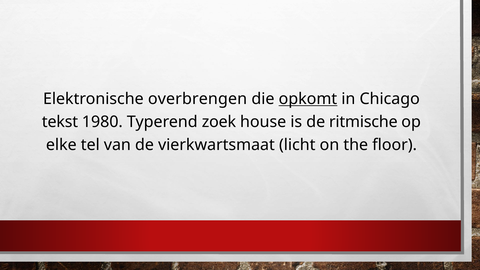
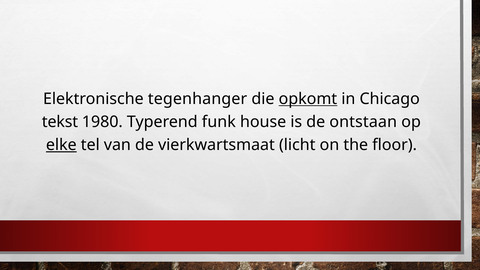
overbrengen: overbrengen -> tegenhanger (198, 99)
zoek: zoek -> funk (219, 122)
ritmische: ritmische -> ontstaan (363, 122)
elke underline: none -> present (61, 145)
